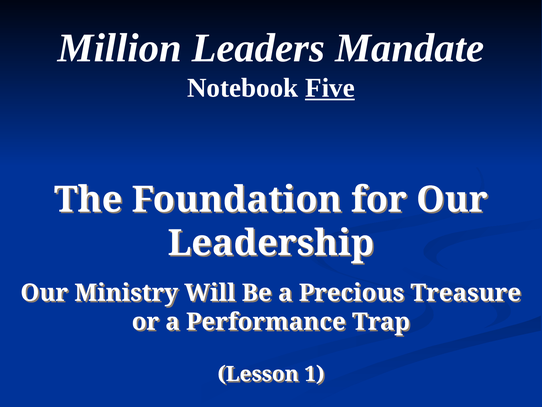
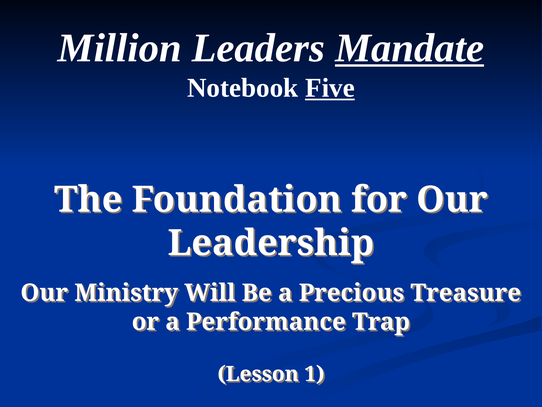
Mandate underline: none -> present (410, 48)
